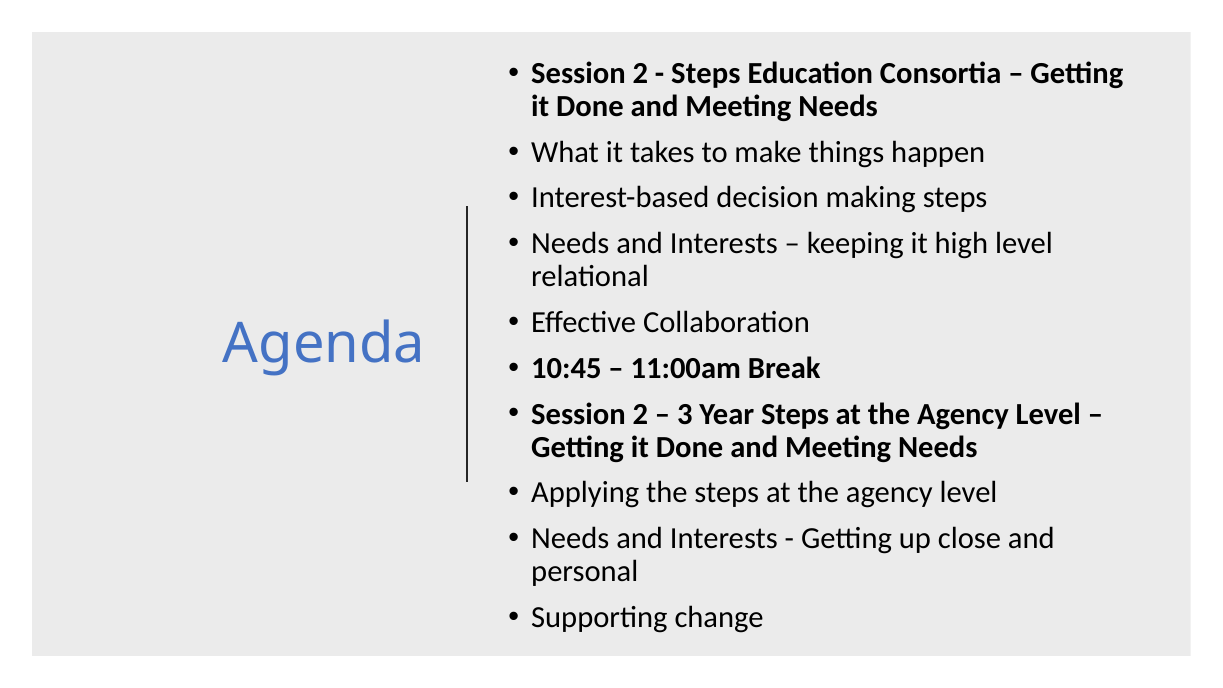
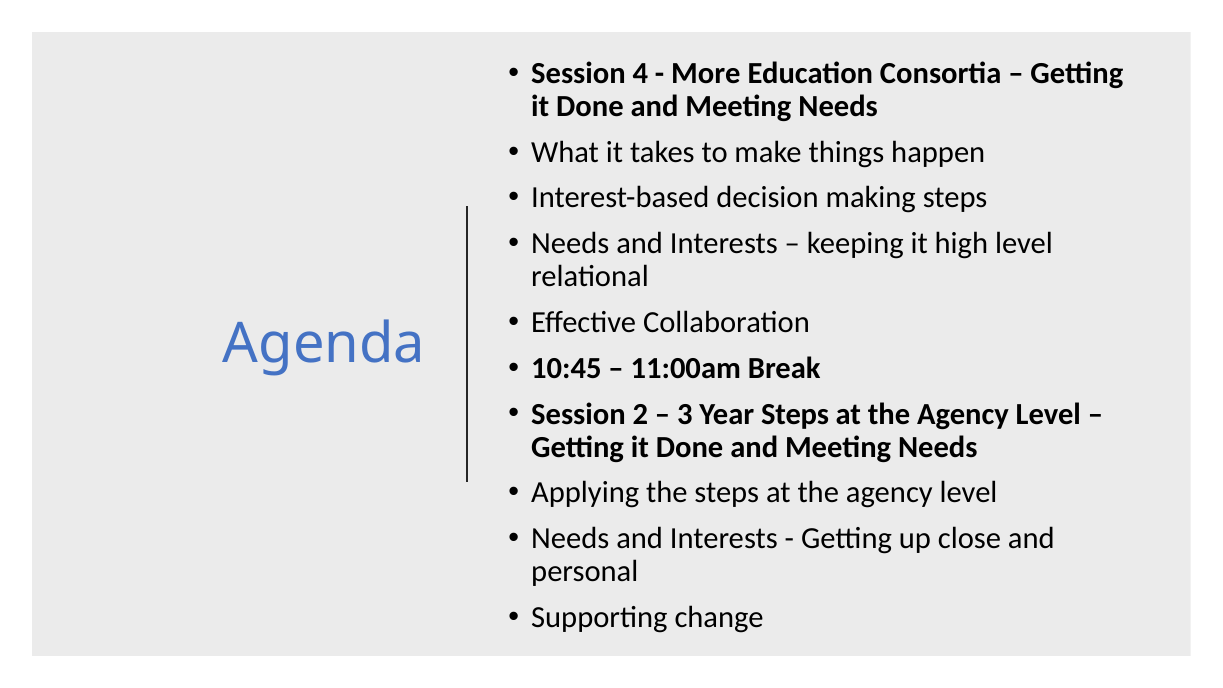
2: 2 -> 4 (640, 73)
Steps: Steps -> More (706, 73)
